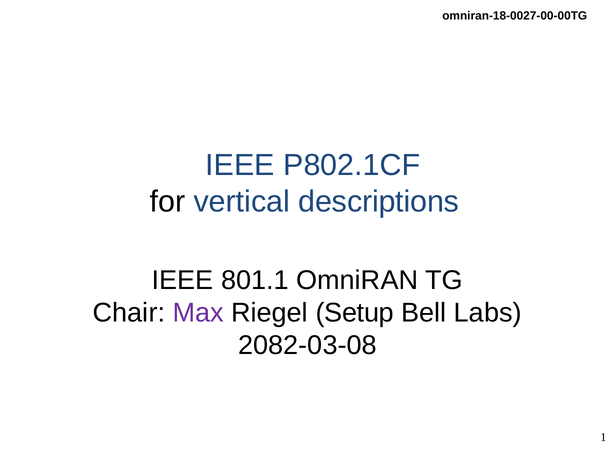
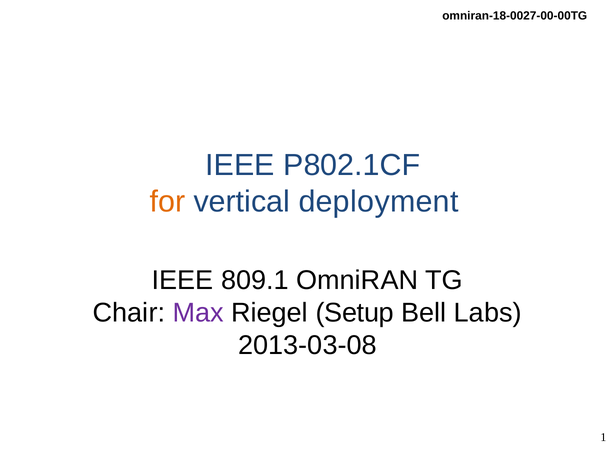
for colour: black -> orange (167, 201)
descriptions: descriptions -> deployment (379, 201)
801.1: 801.1 -> 809.1 (255, 280)
2082-03-08: 2082-03-08 -> 2013-03-08 (307, 345)
